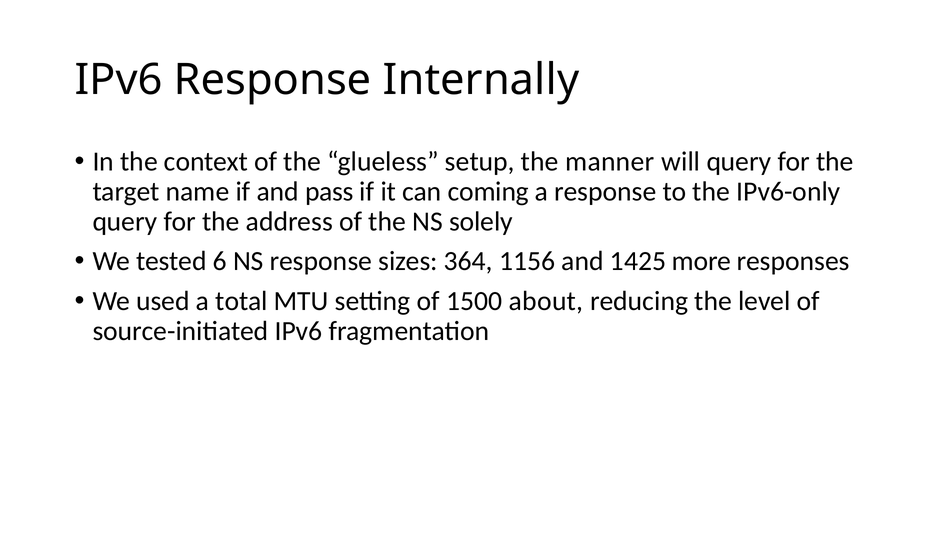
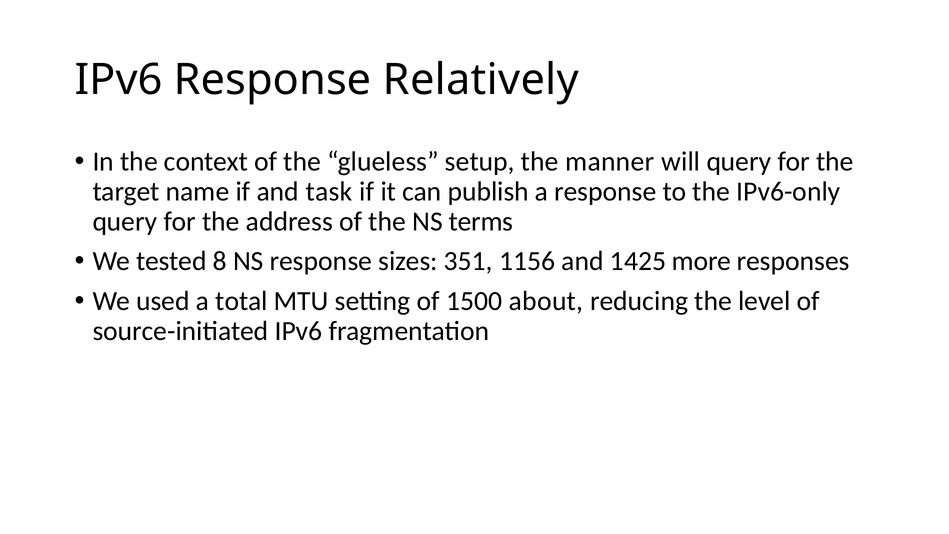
Internally: Internally -> Relatively (481, 80)
pass: pass -> task (329, 191)
coming: coming -> publish (488, 191)
solely: solely -> terms (481, 221)
6: 6 -> 8 (220, 261)
364: 364 -> 351 (468, 261)
